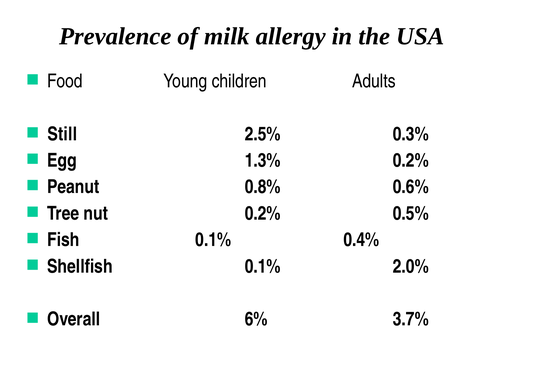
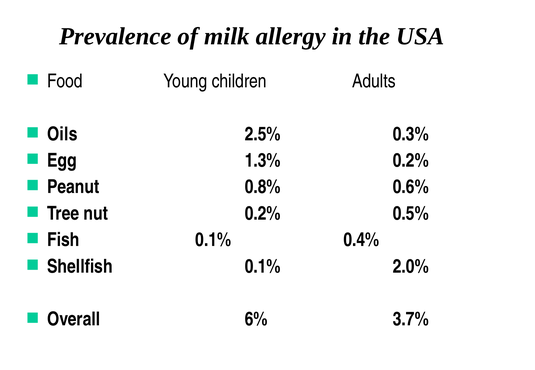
Still: Still -> Oils (62, 134)
